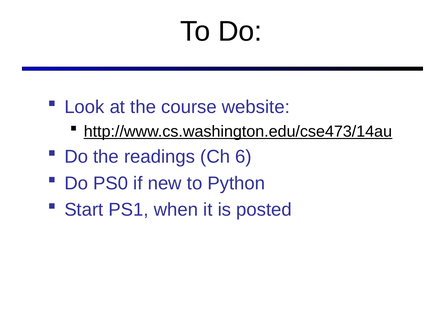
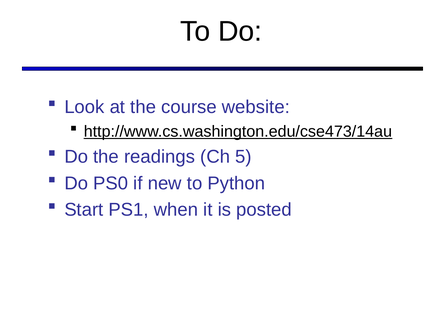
6: 6 -> 5 (244, 157)
